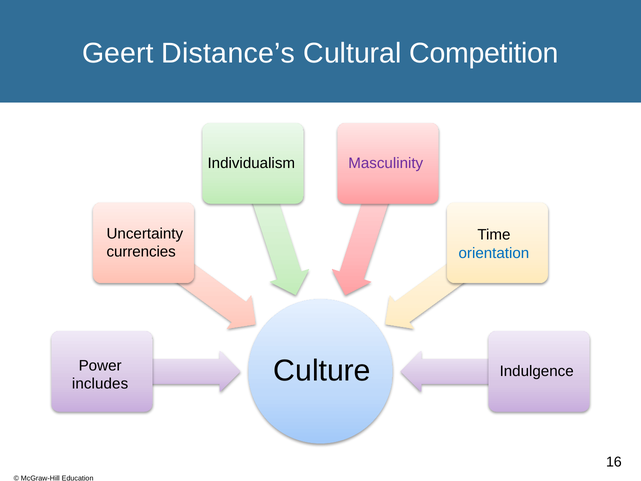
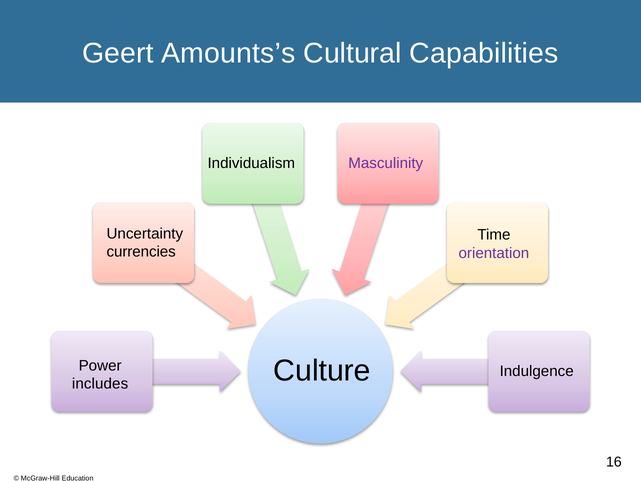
Distance’s: Distance’s -> Amounts’s (228, 53)
Competition: Competition -> Capabilities (484, 53)
orientation colour: blue -> purple (494, 253)
